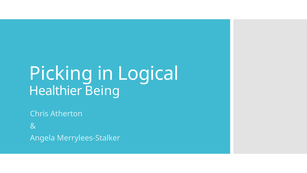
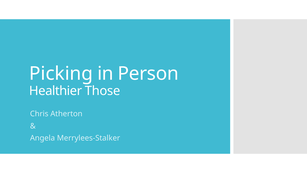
Logical: Logical -> Person (148, 74)
Being: Being -> Those (103, 91)
